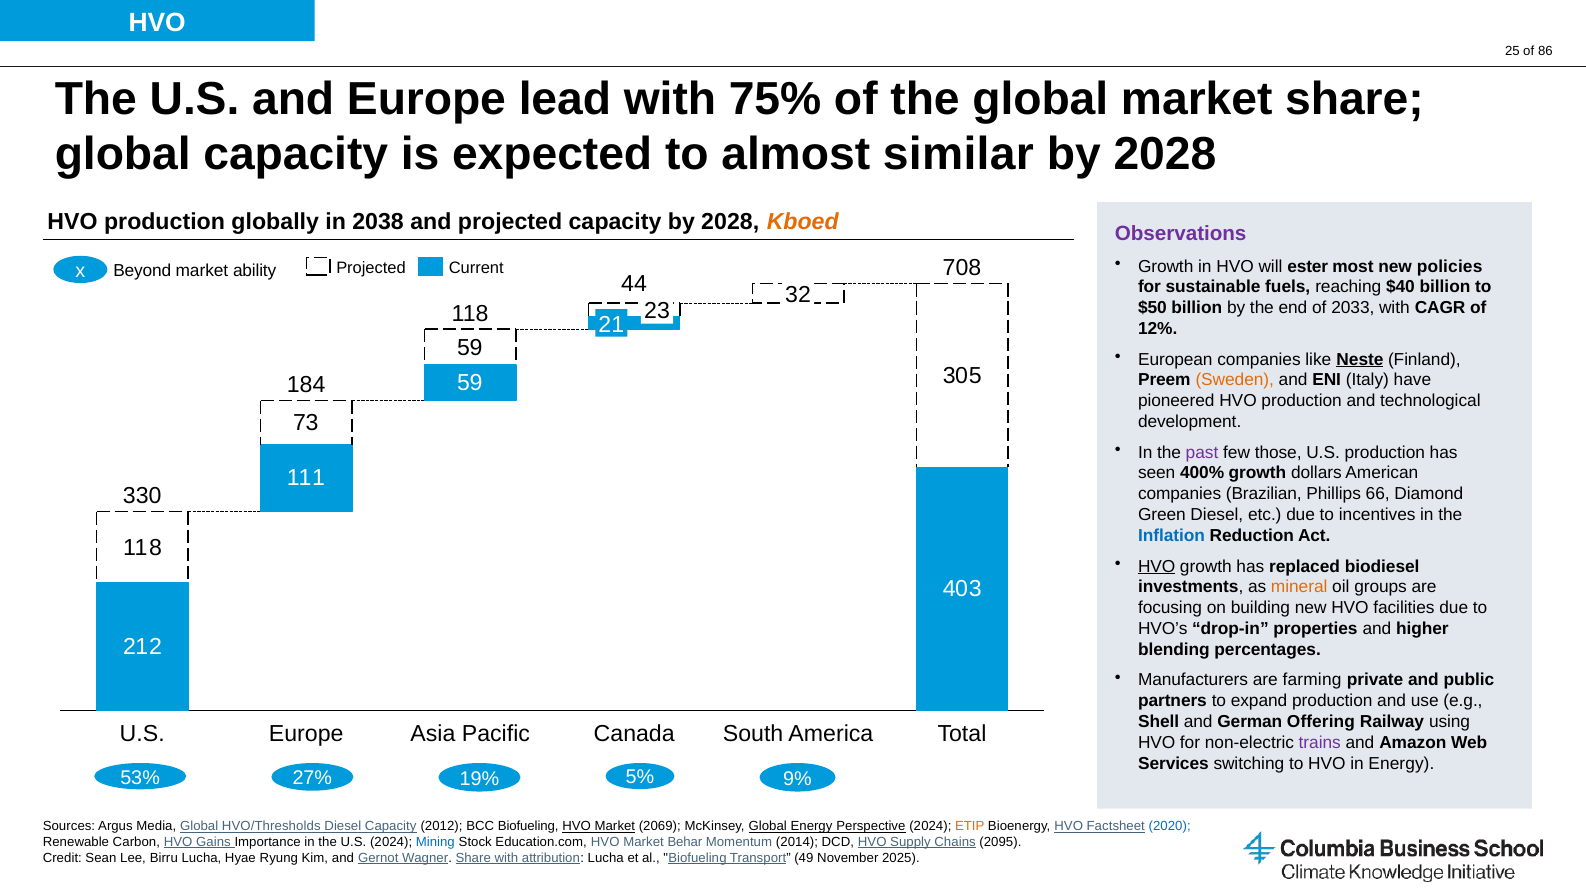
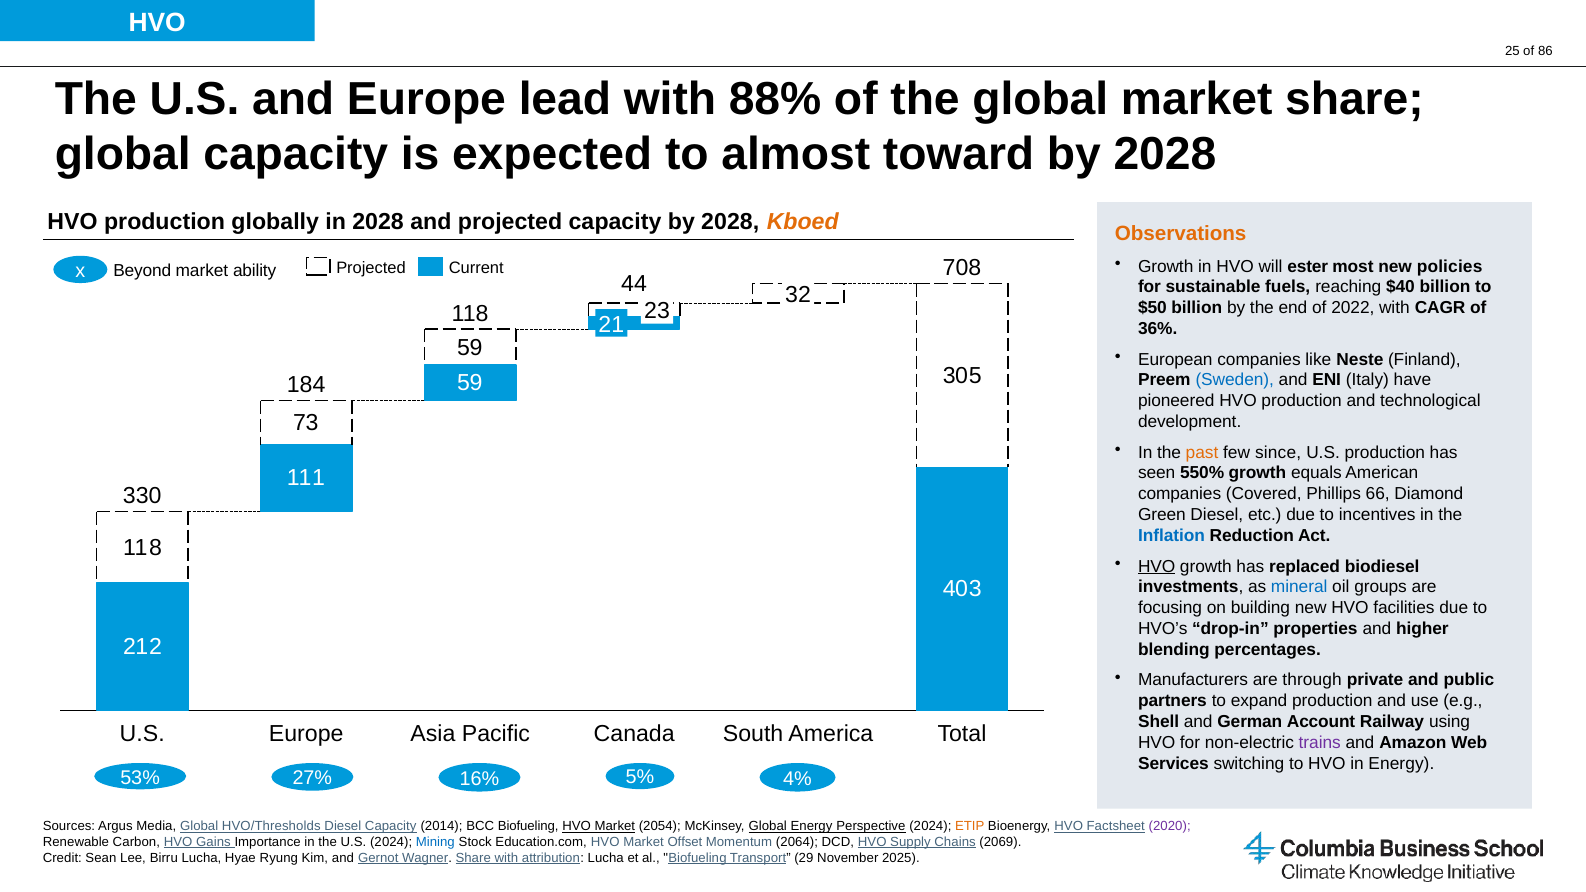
75%: 75% -> 88% (775, 99)
similar: similar -> toward (959, 155)
in 2038: 2038 -> 2028 (378, 222)
Observations colour: purple -> orange (1181, 234)
2033: 2033 -> 2022 (1353, 308)
12%: 12% -> 36% (1158, 329)
Neste underline: present -> none (1360, 359)
Sweden colour: orange -> blue (1235, 380)
past colour: purple -> orange (1202, 453)
those: those -> since (1278, 453)
400%: 400% -> 550% (1202, 473)
dollars: dollars -> equals (1316, 473)
Brazilian: Brazilian -> Covered (1264, 494)
mineral colour: orange -> blue (1299, 587)
farming: farming -> through (1312, 680)
Offering: Offering -> Account (1321, 722)
19%: 19% -> 16% (479, 779)
9%: 9% -> 4% (797, 779)
2012: 2012 -> 2014 (442, 826)
2069: 2069 -> 2054 (660, 826)
2020 colour: blue -> purple (1170, 826)
Behar: Behar -> Offset (685, 842)
2014: 2014 -> 2064 (797, 842)
2095: 2095 -> 2069 (1000, 842)
49: 49 -> 29 (804, 858)
